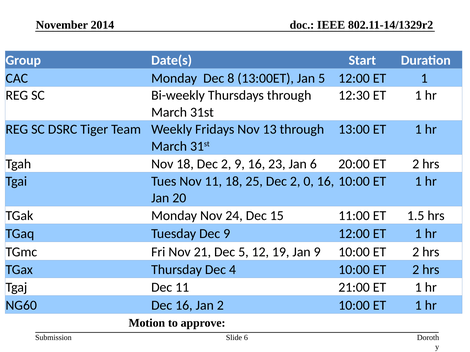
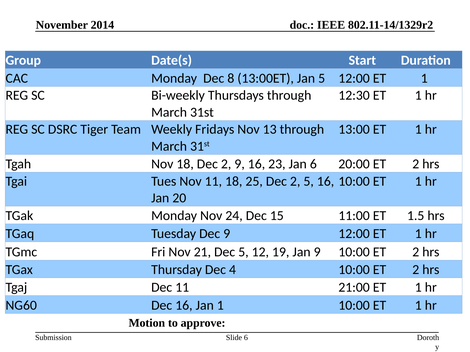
2 0: 0 -> 5 (309, 181)
Jan 2: 2 -> 1 (220, 306)
